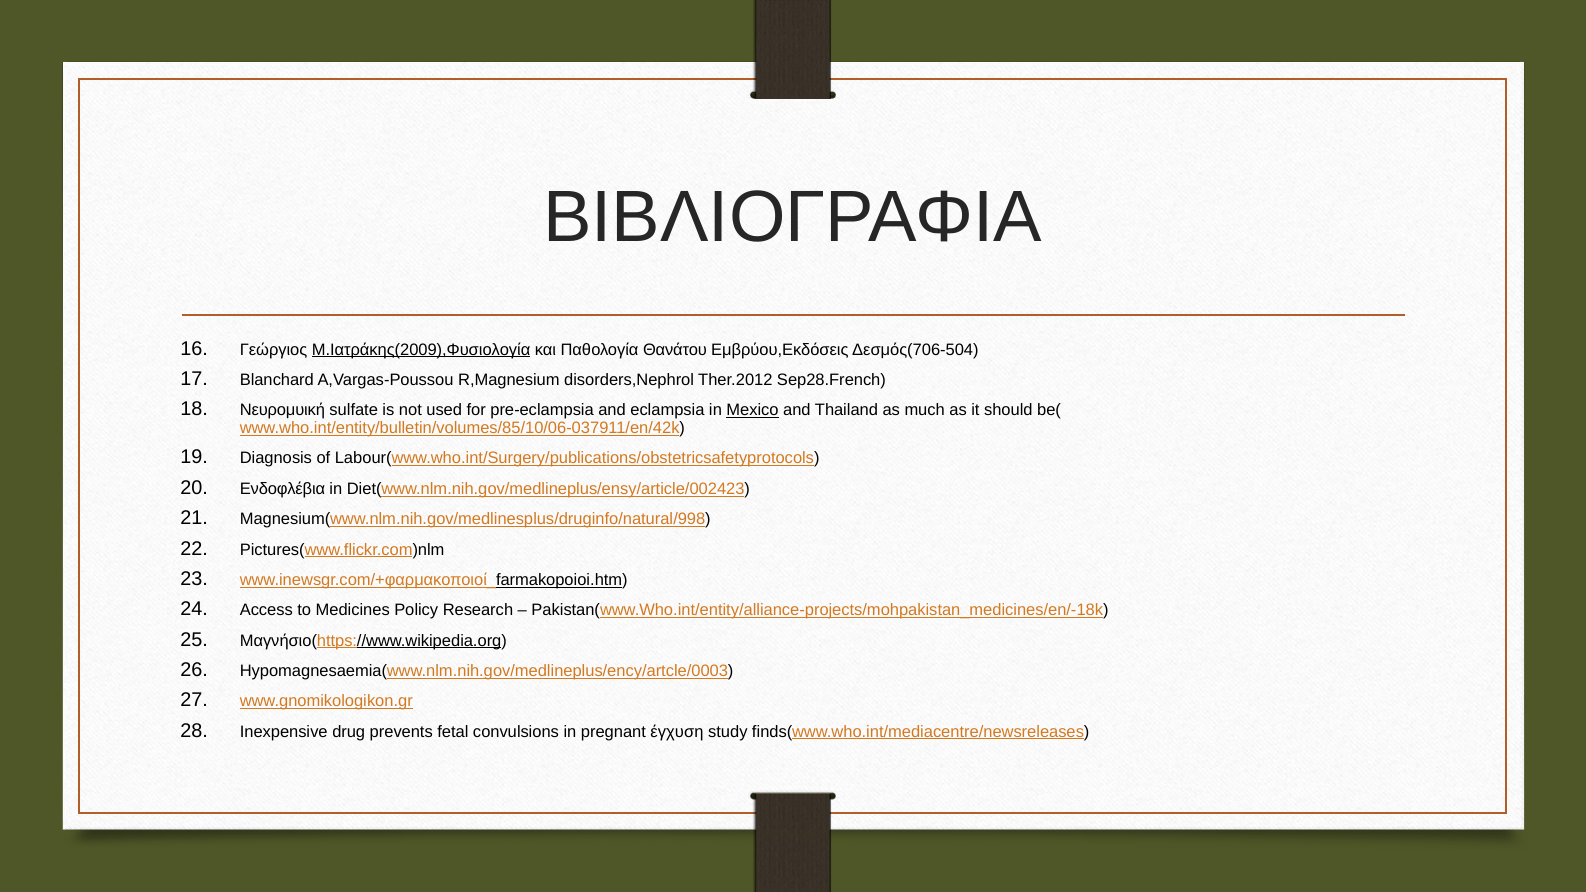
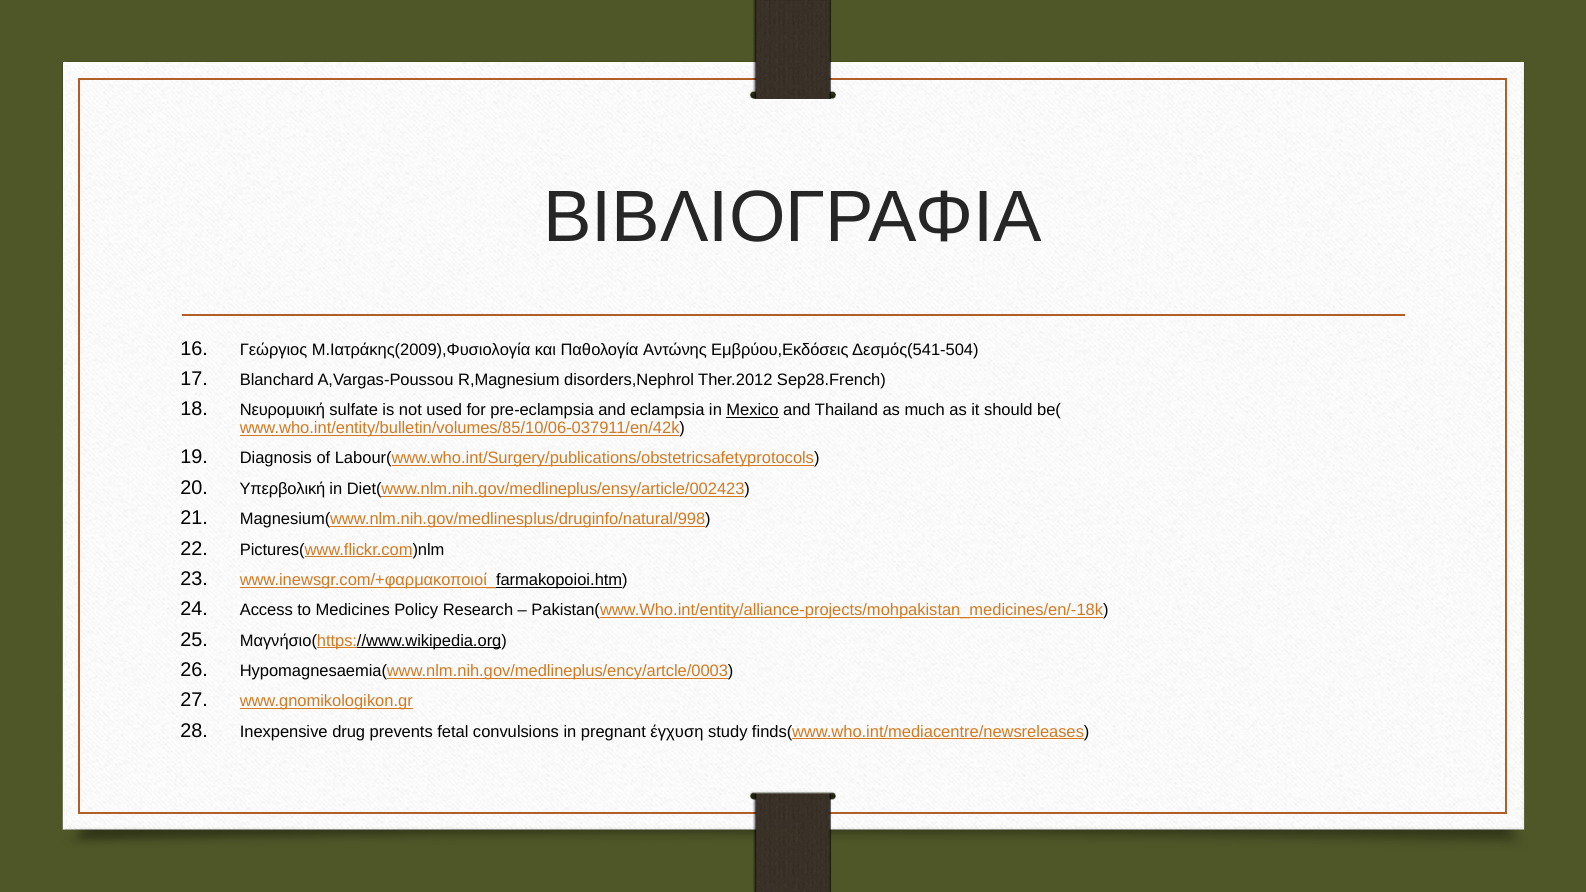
Μ.Ιατράκης(2009),Φυσιολογία underline: present -> none (421, 350)
Θανάτου: Θανάτου -> Αντώνης (675, 350)
Δεσμός(706-504: Δεσμός(706-504 -> Δεσμός(541-504 (915, 350)
Ενδοφλέβια: Ενδοφλέβια -> Υπερβολική (282, 489)
